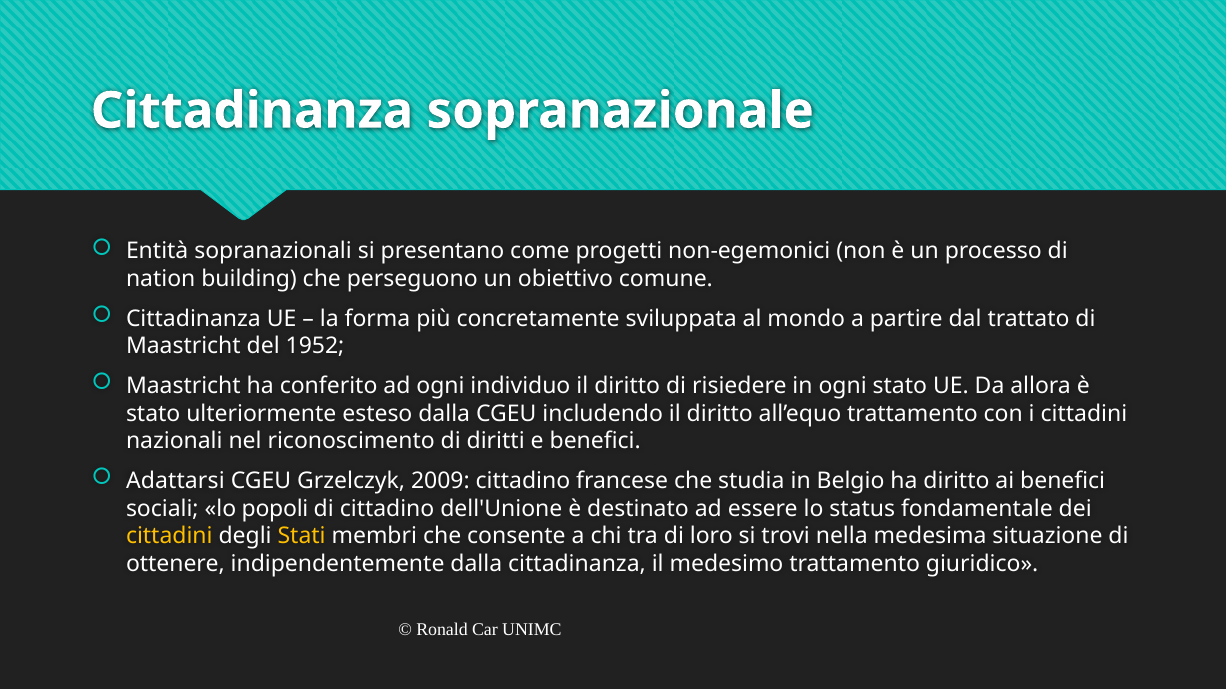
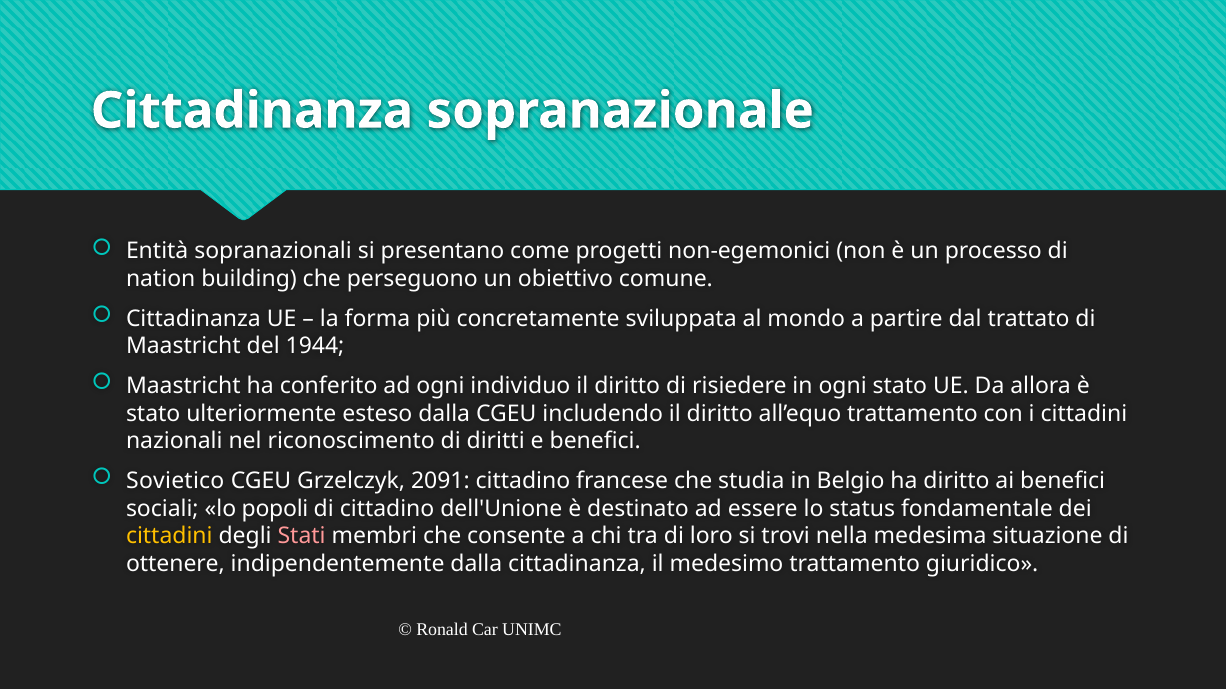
1952: 1952 -> 1944 (315, 347)
Adattarsi: Adattarsi -> Sovietico (175, 481)
2009: 2009 -> 2091 (440, 481)
Stati colour: yellow -> pink (302, 537)
